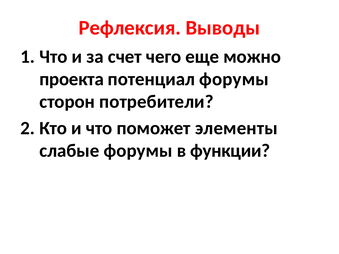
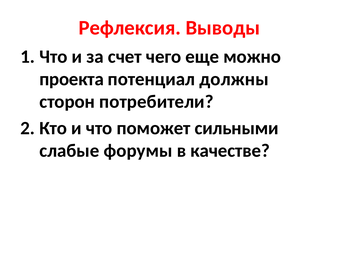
потенциал форумы: форумы -> должны (234, 79)
элементы: элементы -> сильными (237, 128)
функции: функции -> качестве (230, 151)
